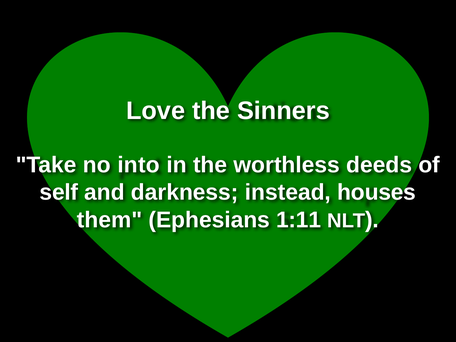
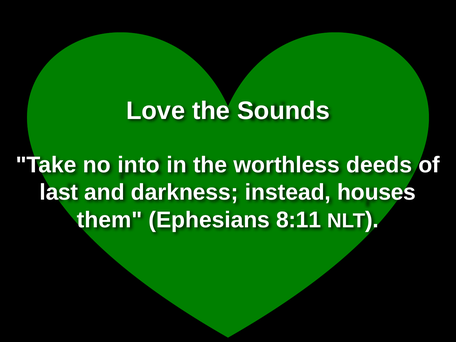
Sinners: Sinners -> Sounds (283, 111)
self: self -> last (59, 192)
1:11: 1:11 -> 8:11 (299, 220)
